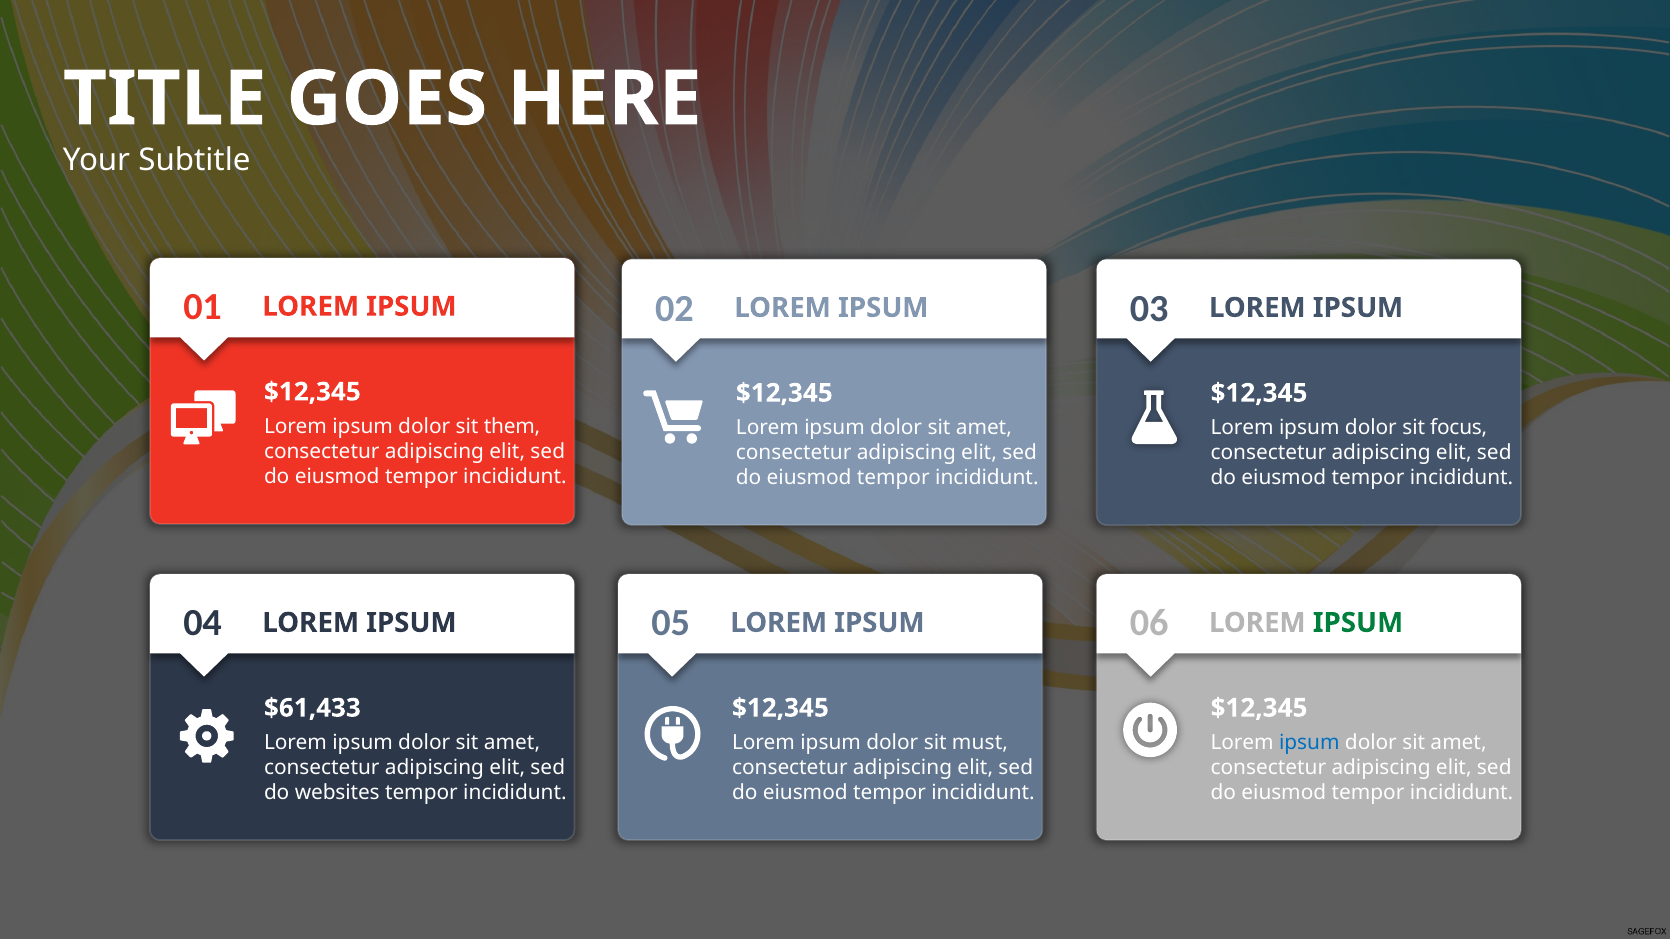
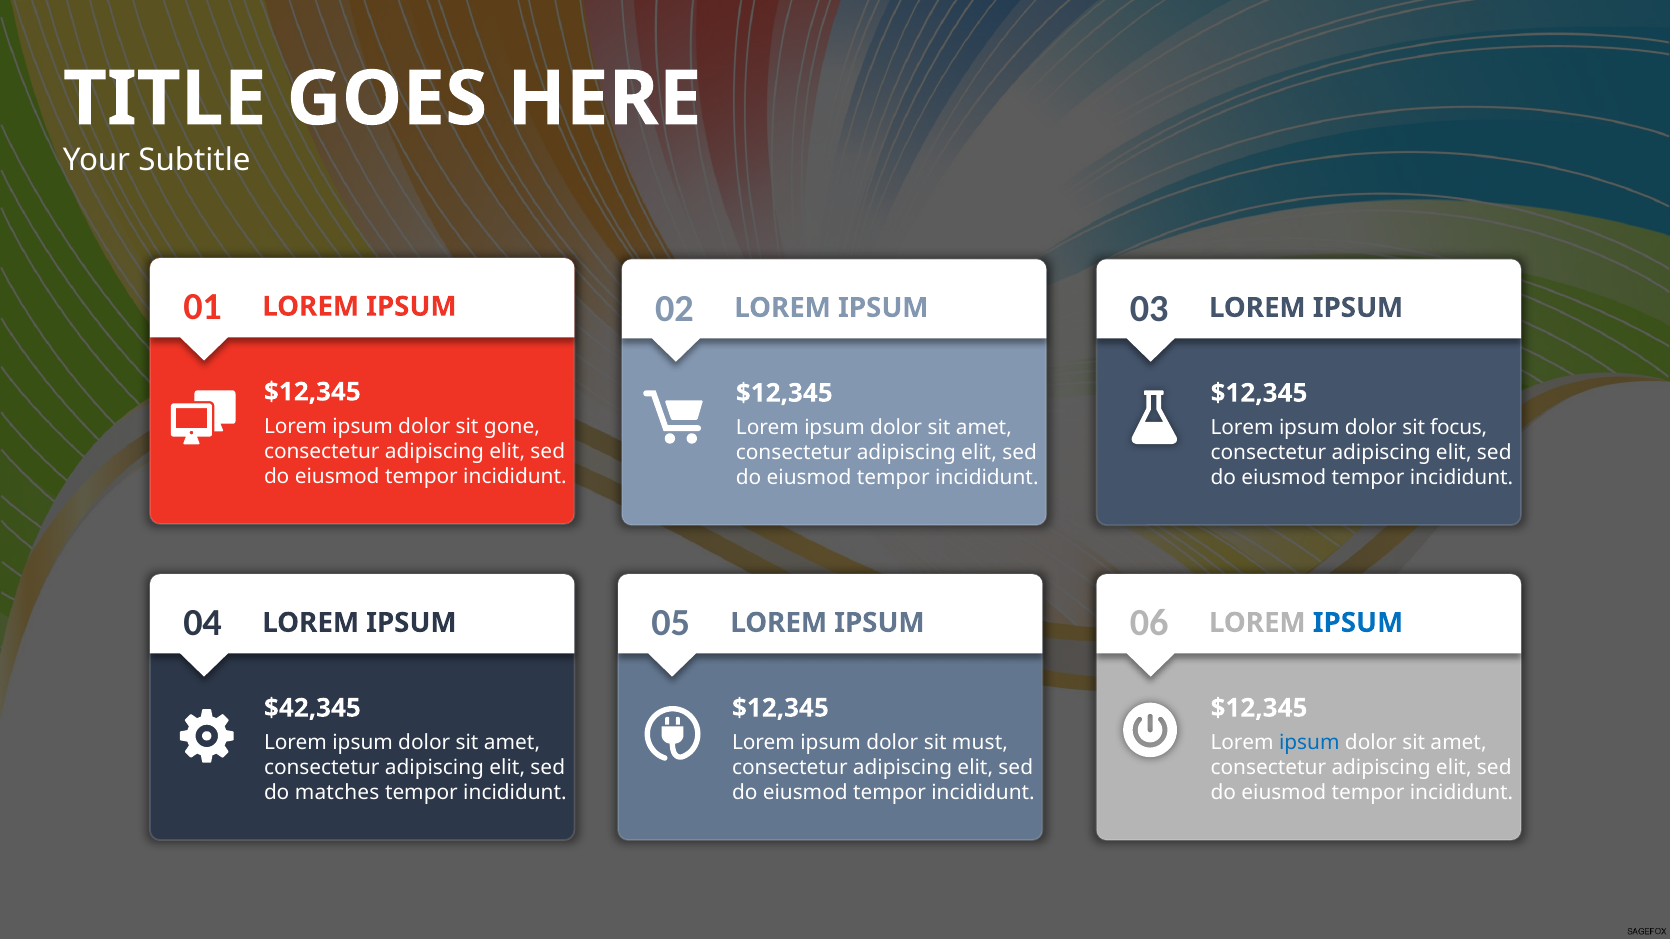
them: them -> gone (512, 426)
IPSUM colour: green -> blue (1358, 623)
$61,433: $61,433 -> $42,345 (312, 708)
websites: websites -> matches (337, 793)
